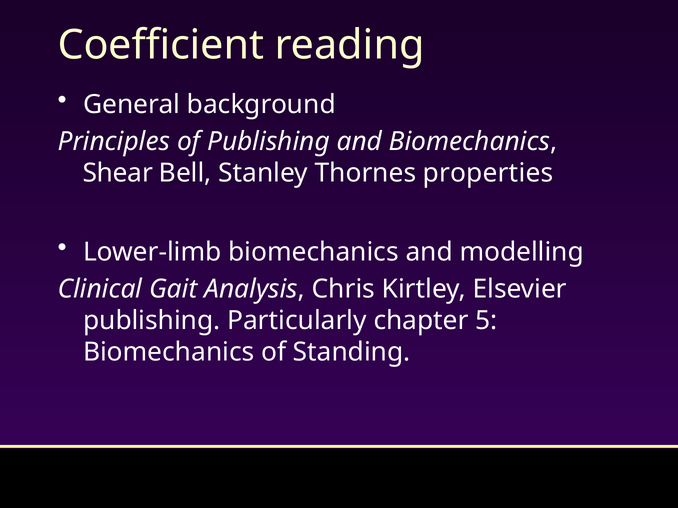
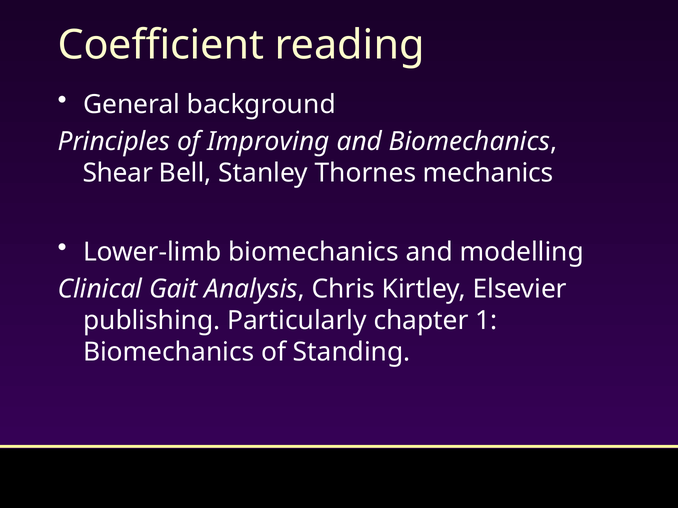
of Publishing: Publishing -> Improving (268, 141)
properties: properties -> mechanics (488, 173)
5: 5 -> 1 (486, 321)
